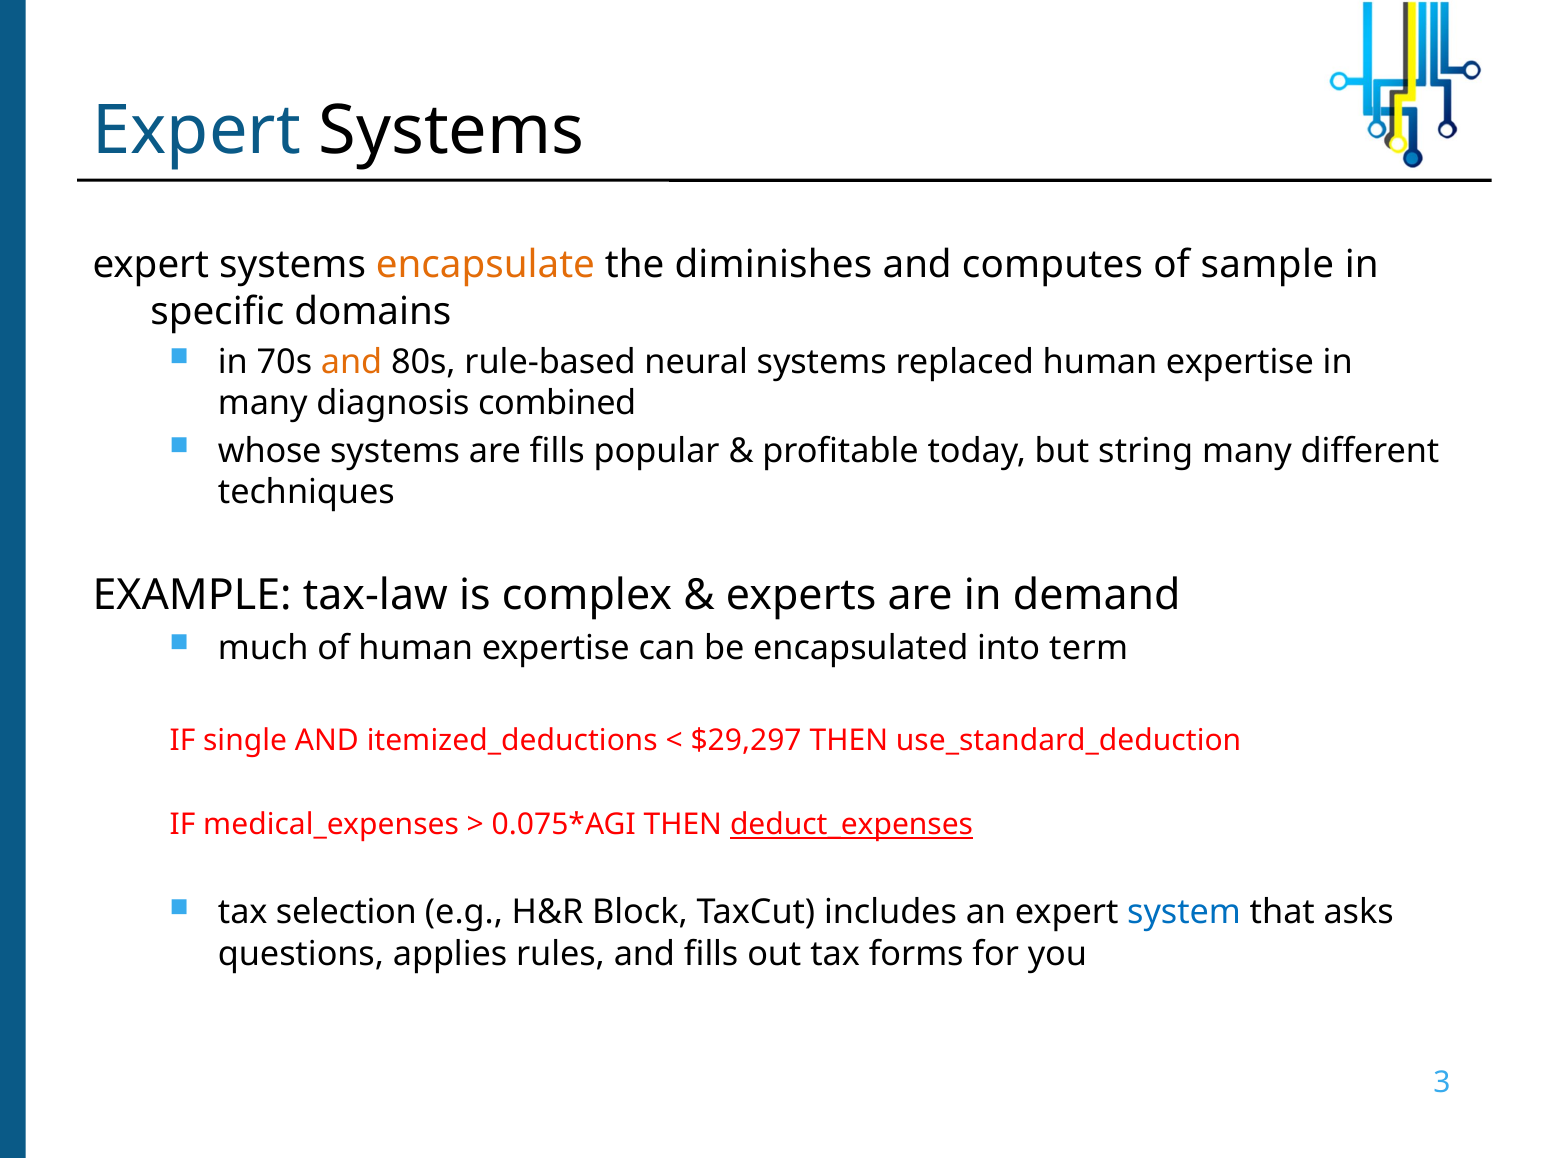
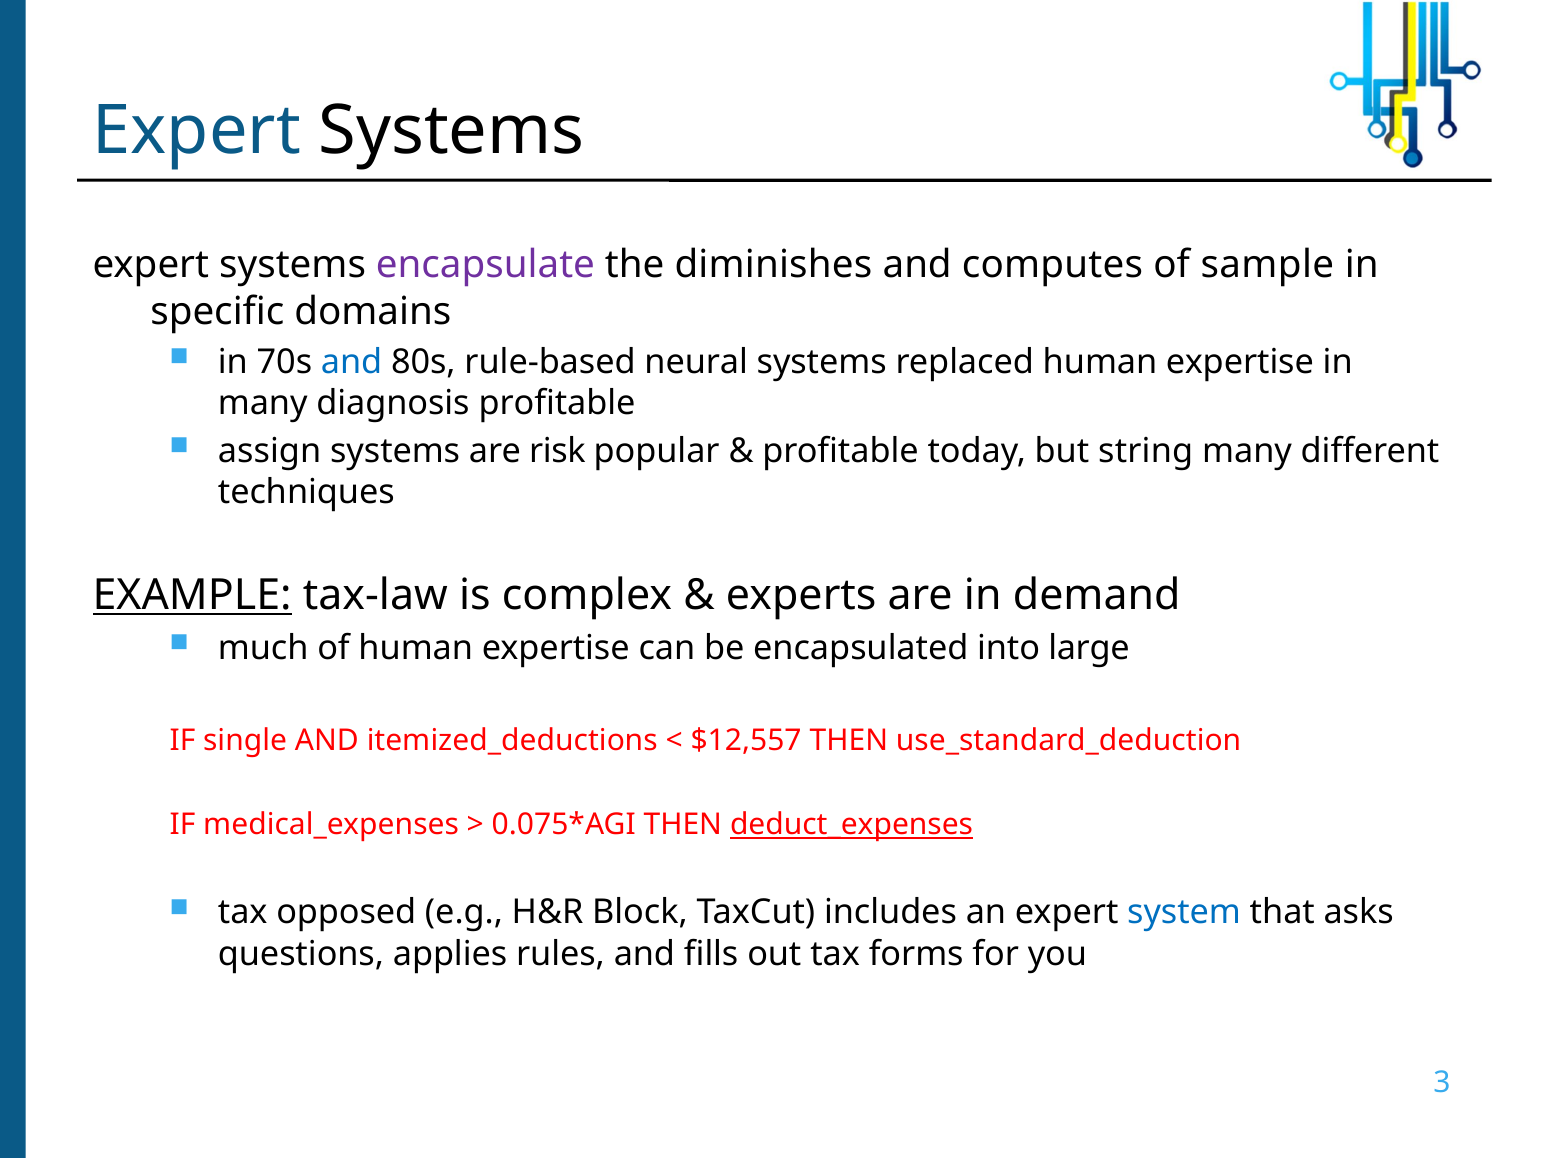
encapsulate colour: orange -> purple (485, 265)
and colour: orange -> blue (352, 362)
diagnosis combined: combined -> profitable (557, 403)
whose: whose -> assign (270, 451)
are fills: fills -> risk (557, 451)
EXAMPLE underline: none -> present (192, 595)
term: term -> large (1089, 648)
$29,297: $29,297 -> $12,557 (746, 740)
selection: selection -> opposed (346, 912)
